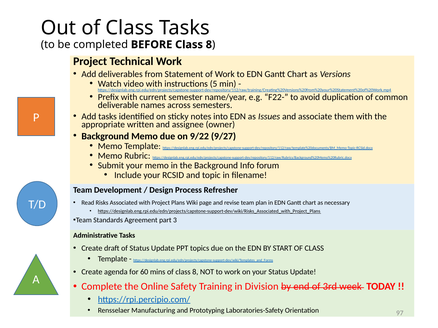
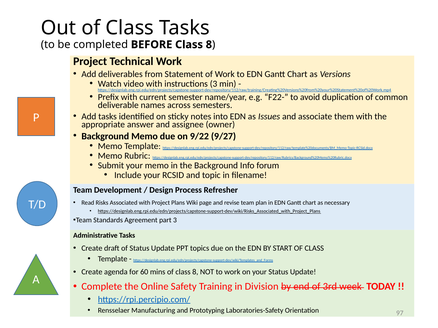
instructions 5: 5 -> 3 (214, 84)
written: written -> answer (140, 125)
